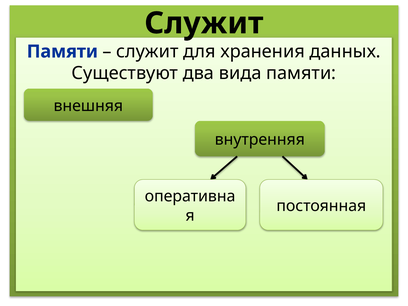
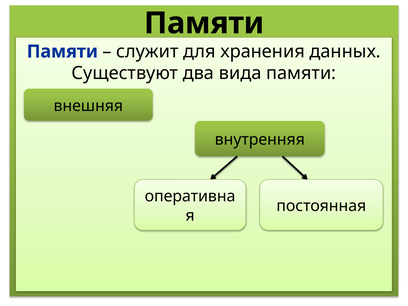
Служит: Служит -> Памяти (204, 23)
